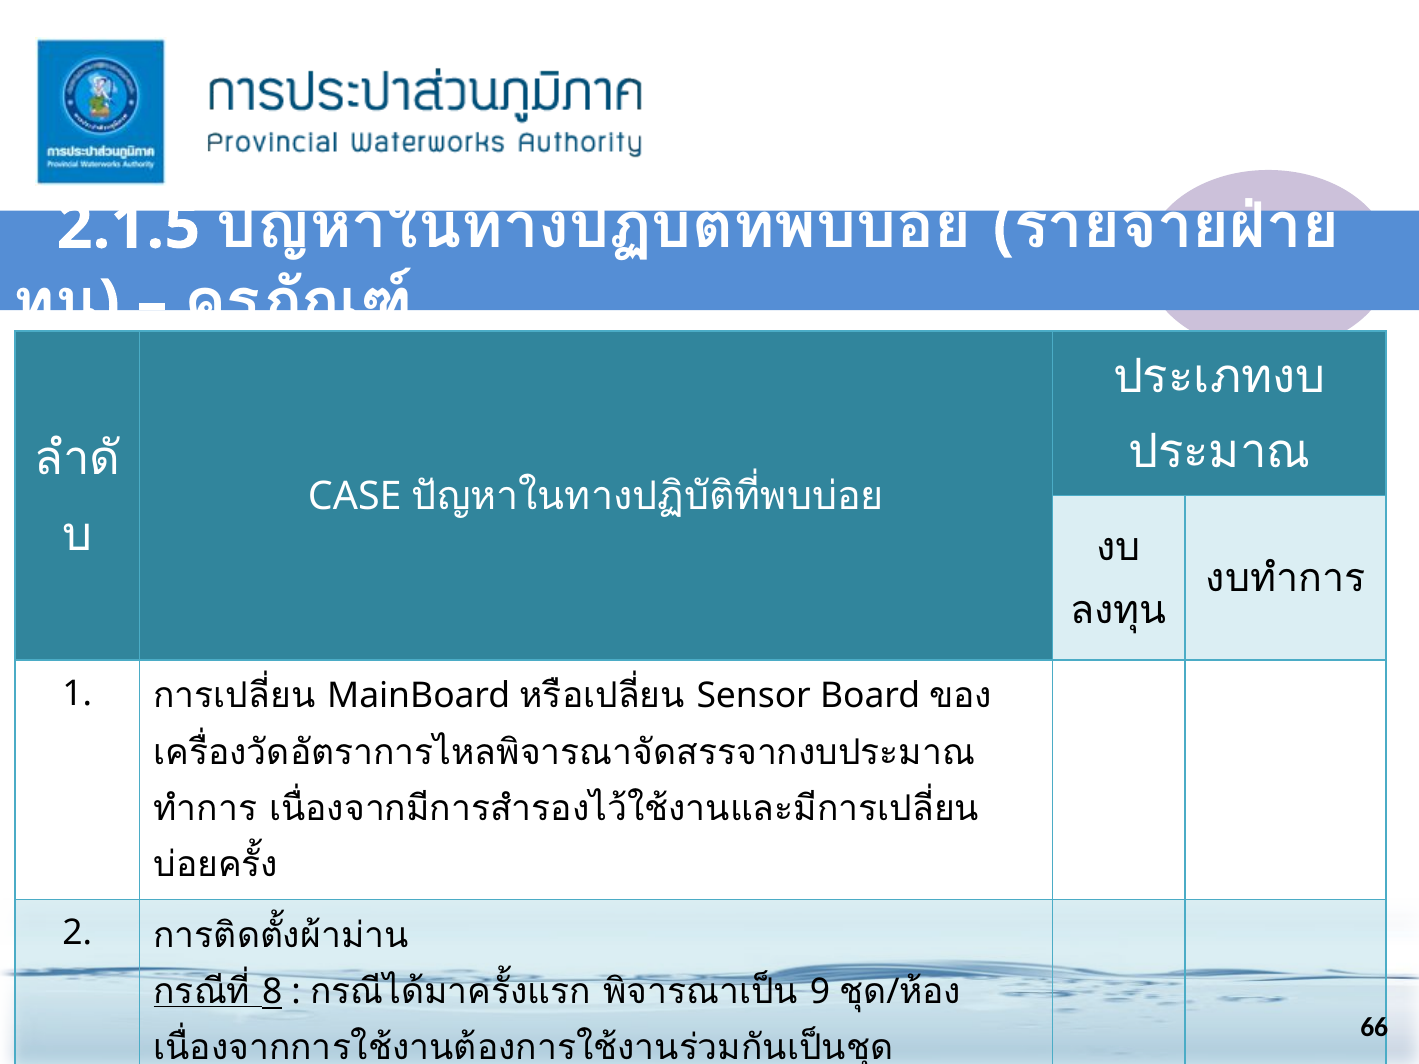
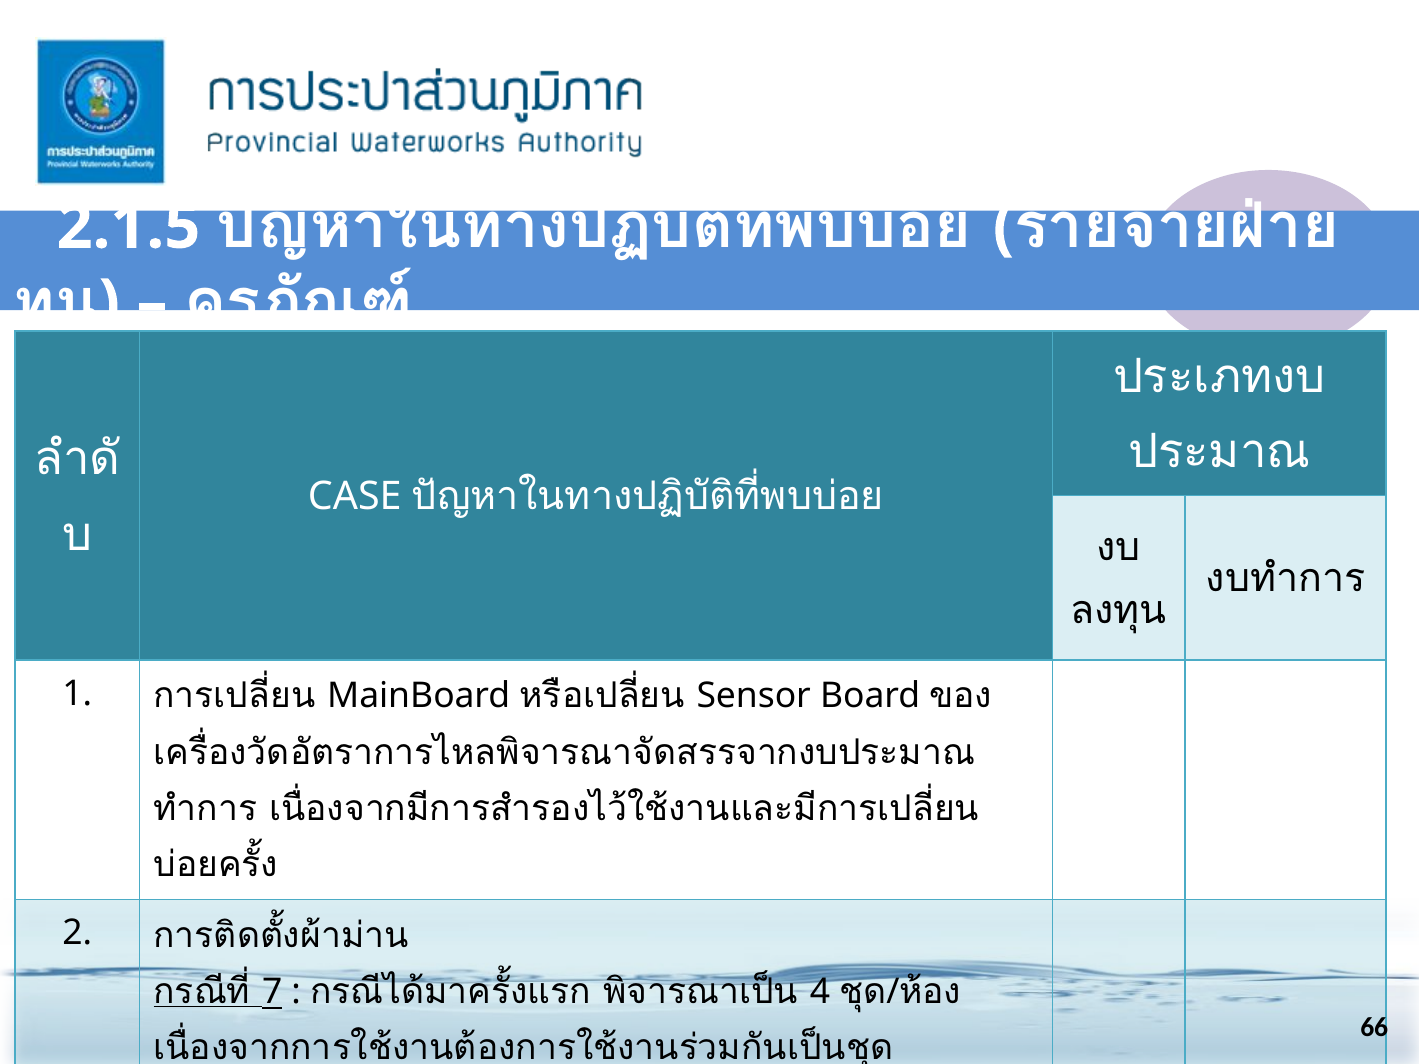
8: 8 -> 7 (272, 992)
9: 9 -> 4 (820, 992)
